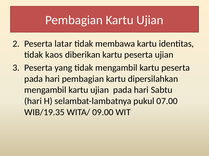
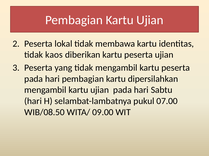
latar: latar -> lokal (63, 44)
WIB/19.35: WIB/19.35 -> WIB/08.50 (44, 113)
